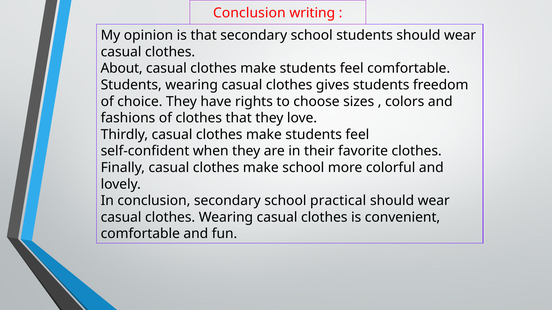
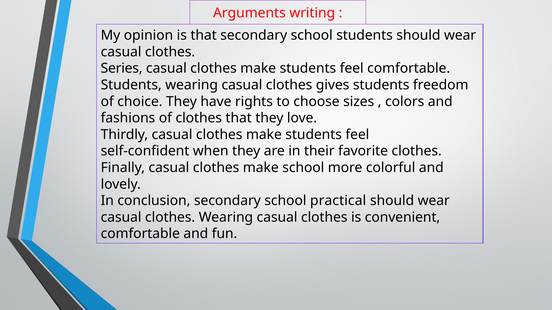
Conclusion: Conclusion -> Arguments (249, 13)
About: About -> Series (122, 69)
